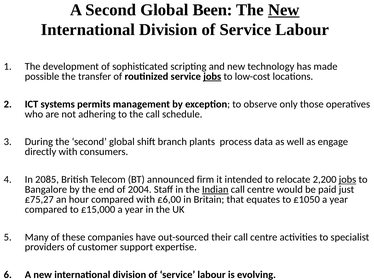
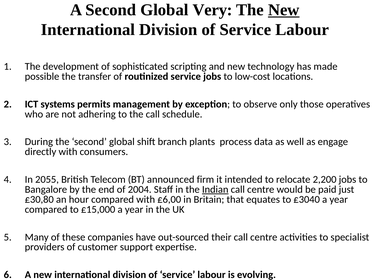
Been: Been -> Very (213, 10)
jobs underline: present -> none (212, 77)
2085: 2085 -> 2055 (47, 180)
jobs underline: present -> none (348, 180)
£75,27: £75,27 -> £30,80 (39, 200)
£1050: £1050 -> £3040 (307, 200)
